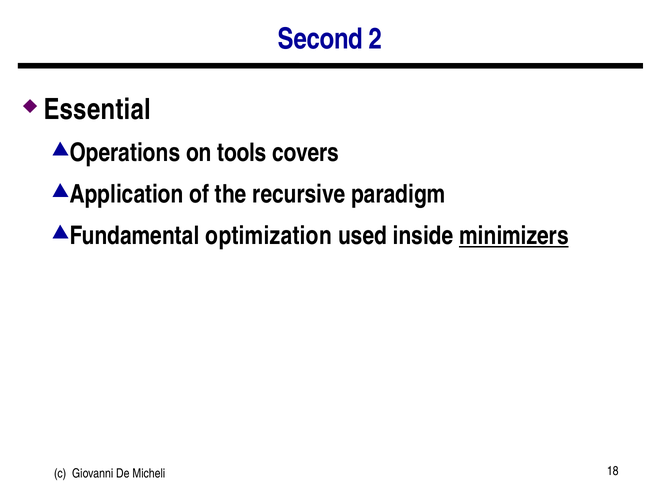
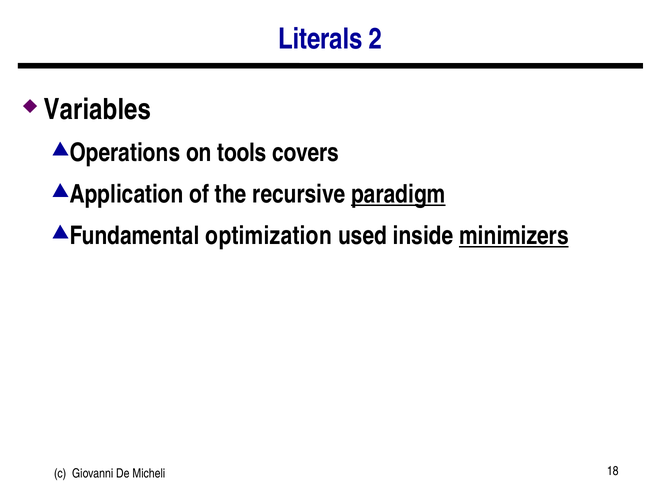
Second: Second -> Literals (320, 39)
Essential: Essential -> Variables (97, 109)
paradigm underline: none -> present (398, 194)
